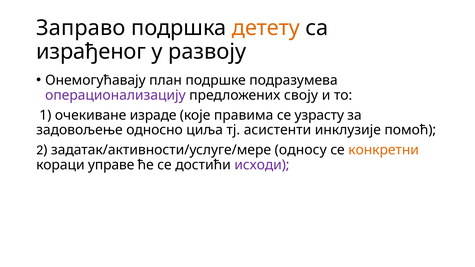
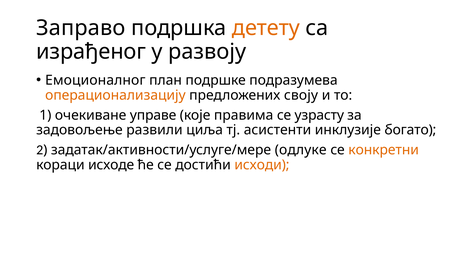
Онемогућавају: Онемогућавају -> Емоционалног (95, 80)
операционализацију colour: purple -> orange (115, 95)
израде: израде -> управе (153, 115)
односно: односно -> развили (154, 130)
помоћ: помоћ -> богато (410, 130)
односу: односу -> одлуке (301, 150)
управе: управе -> исходе (111, 165)
исходи colour: purple -> orange (262, 165)
